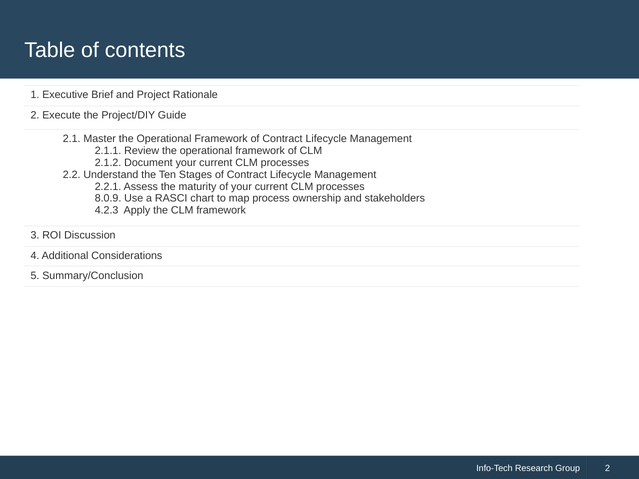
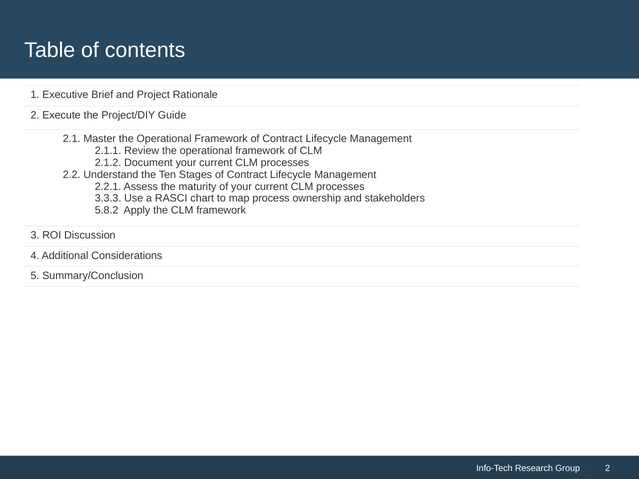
8.0.9: 8.0.9 -> 3.3.3 (108, 199)
4.2.3: 4.2.3 -> 5.8.2 (107, 210)
